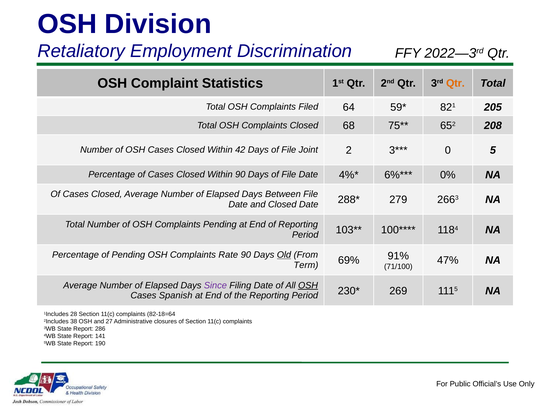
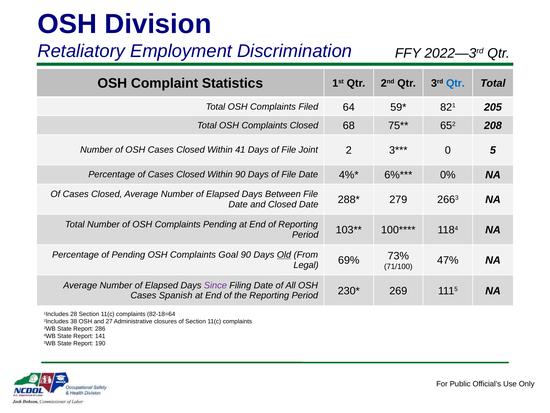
Qtr colour: orange -> blue (455, 83)
42: 42 -> 41 (240, 150)
Rate: Rate -> Goal (228, 255)
Term: Term -> Legal (306, 265)
91%: 91% -> 73% (398, 256)
OSH underline: present -> none (308, 285)
